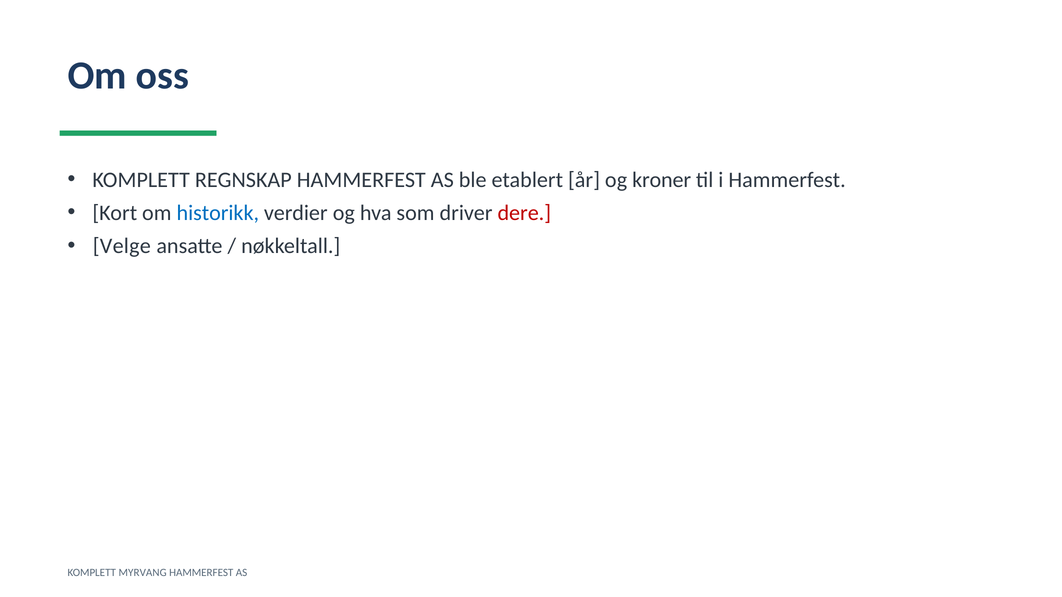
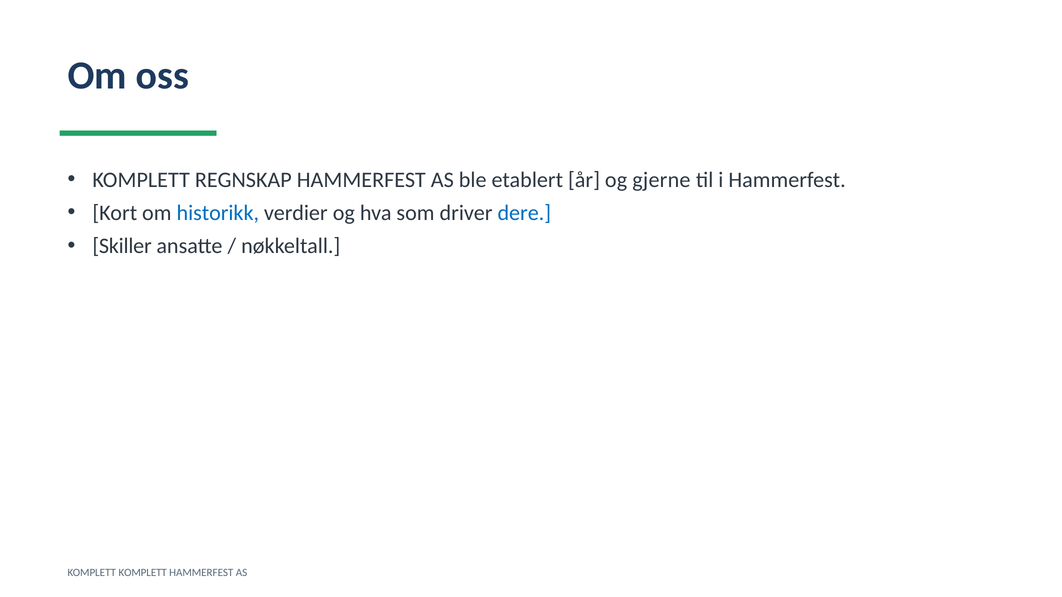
kroner: kroner -> gjerne (661, 180)
dere colour: red -> blue (524, 213)
Velge: Velge -> Skiller (122, 246)
KOMPLETT MYRVANG: MYRVANG -> KOMPLETT (143, 573)
